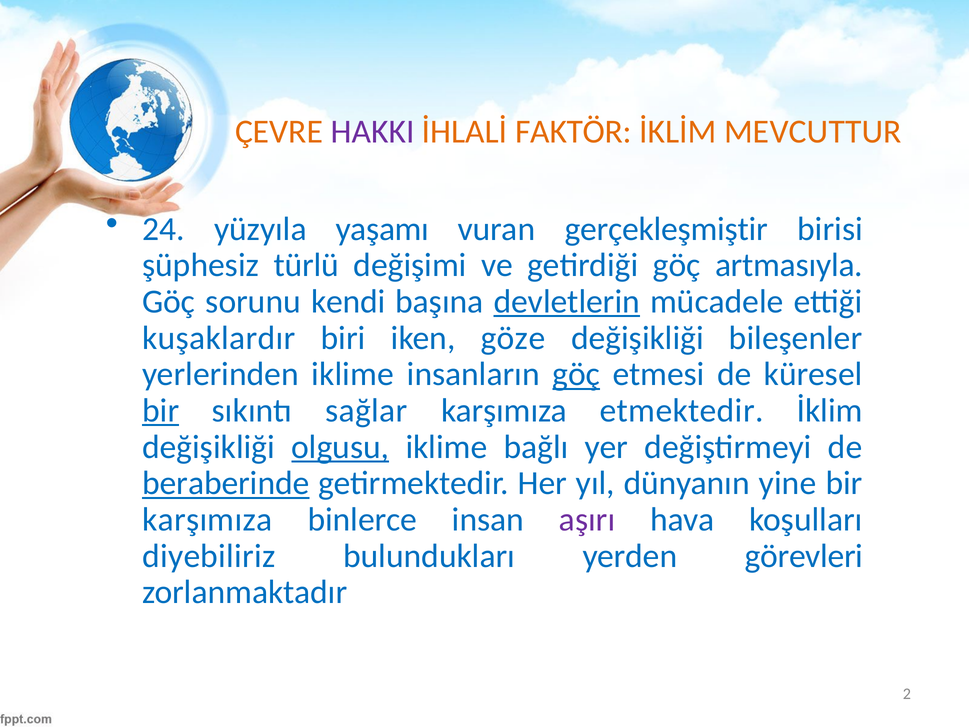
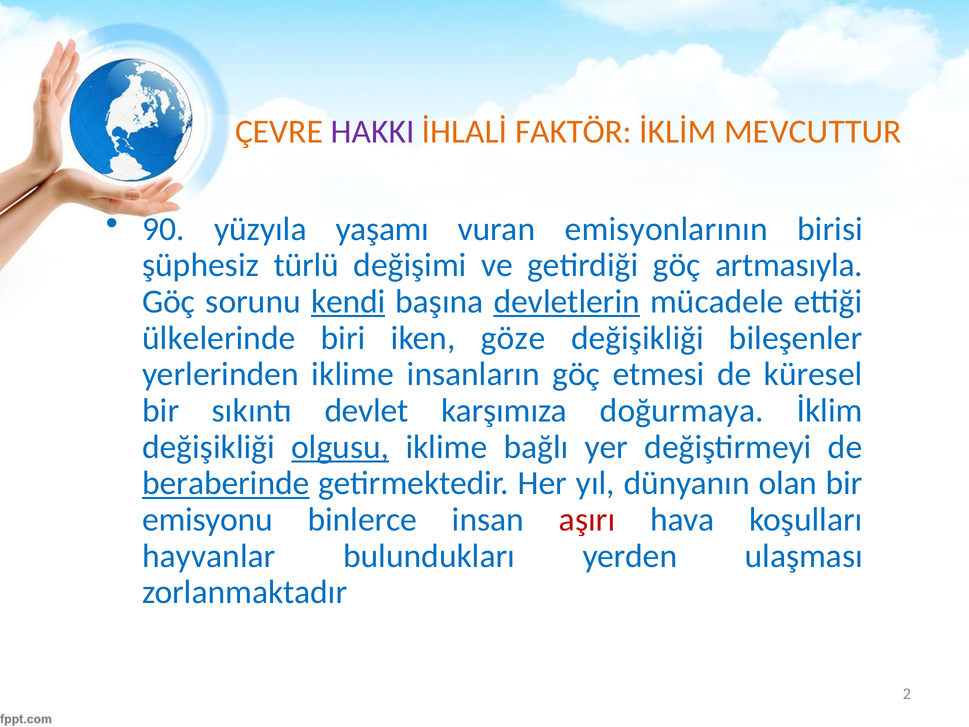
24: 24 -> 90 (163, 229)
gerçekleşmiştir: gerçekleşmiştir -> emisyonlarının (666, 229)
kendi underline: none -> present (348, 302)
kuşaklardır: kuşaklardır -> ülkelerinde (219, 338)
göç underline: present -> none (576, 374)
bir underline: present -> none (161, 411)
sağlar: sağlar -> devlet (367, 411)
etmektedir: etmektedir -> doğurmaya (682, 411)
yine: yine -> olan (788, 483)
karşımıza: karşımıza -> emisyonu (208, 519)
aşırı colour: purple -> red (587, 519)
diyebiliriz: diyebiliriz -> hayvanlar (209, 556)
görevleri: görevleri -> ulaşması (804, 556)
